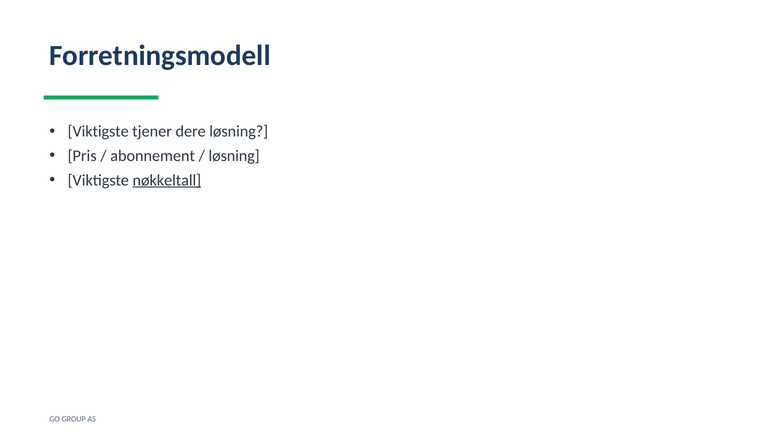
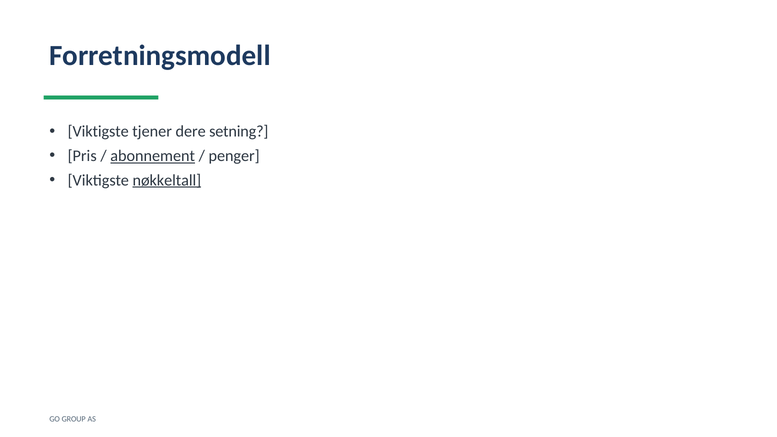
dere løsning: løsning -> setning (239, 132)
abonnement underline: none -> present (153, 156)
løsning: løsning -> penger (234, 156)
